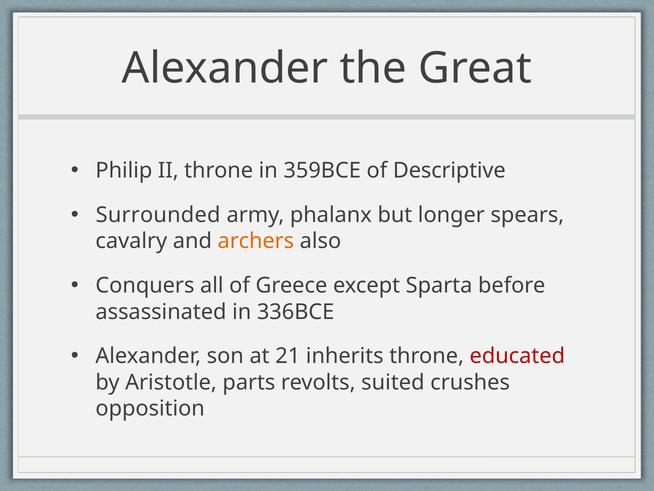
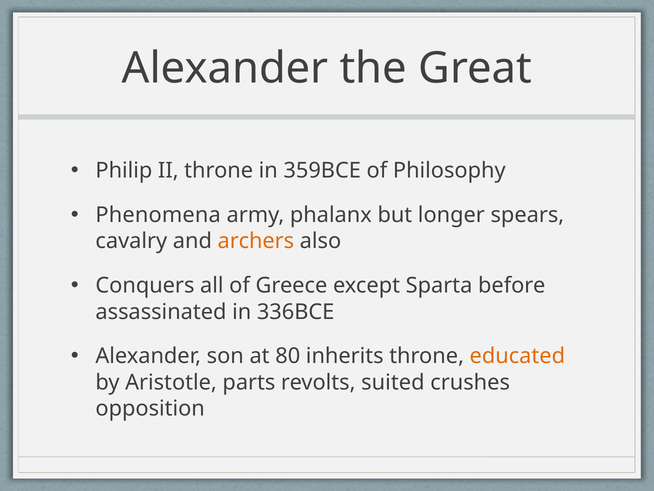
Descriptive: Descriptive -> Philosophy (449, 170)
Surrounded: Surrounded -> Phenomena (158, 215)
21: 21 -> 80 (288, 356)
educated colour: red -> orange (517, 356)
